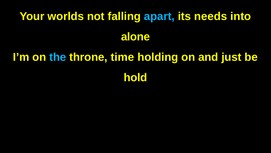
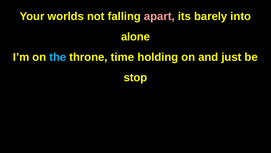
apart colour: light blue -> pink (159, 16)
needs: needs -> barely (211, 16)
hold: hold -> stop (136, 77)
